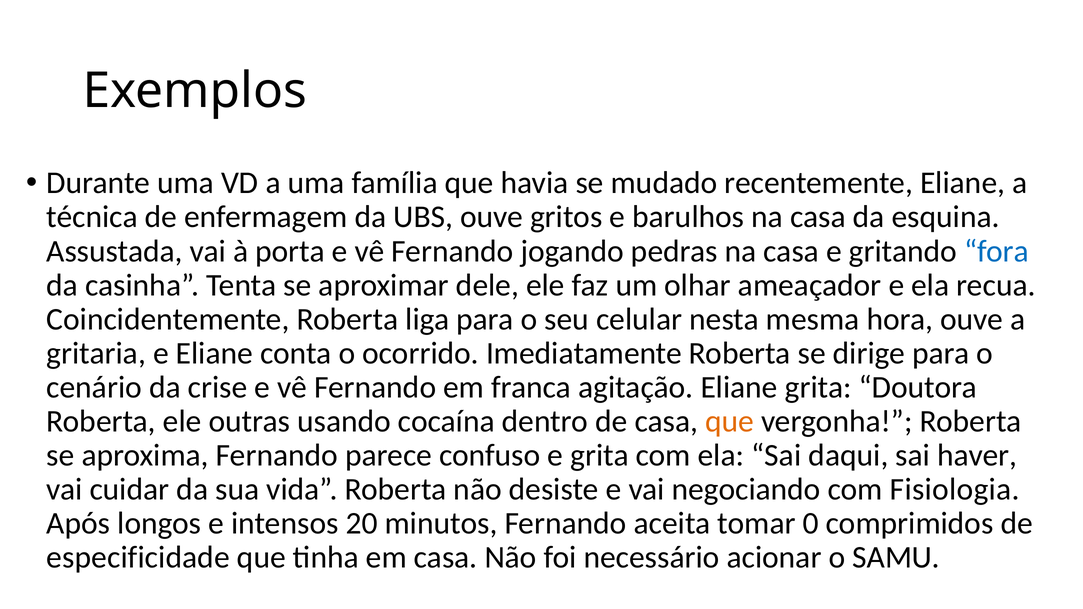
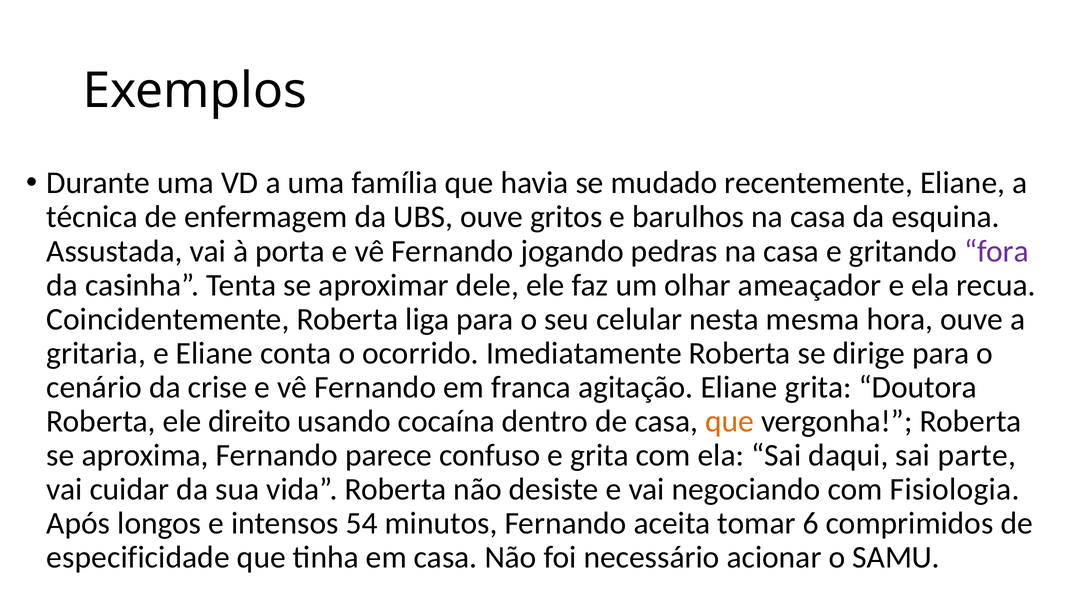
fora colour: blue -> purple (996, 251)
outras: outras -> direito (250, 421)
haver: haver -> parte (977, 455)
20: 20 -> 54 (362, 524)
0: 0 -> 6 (811, 524)
